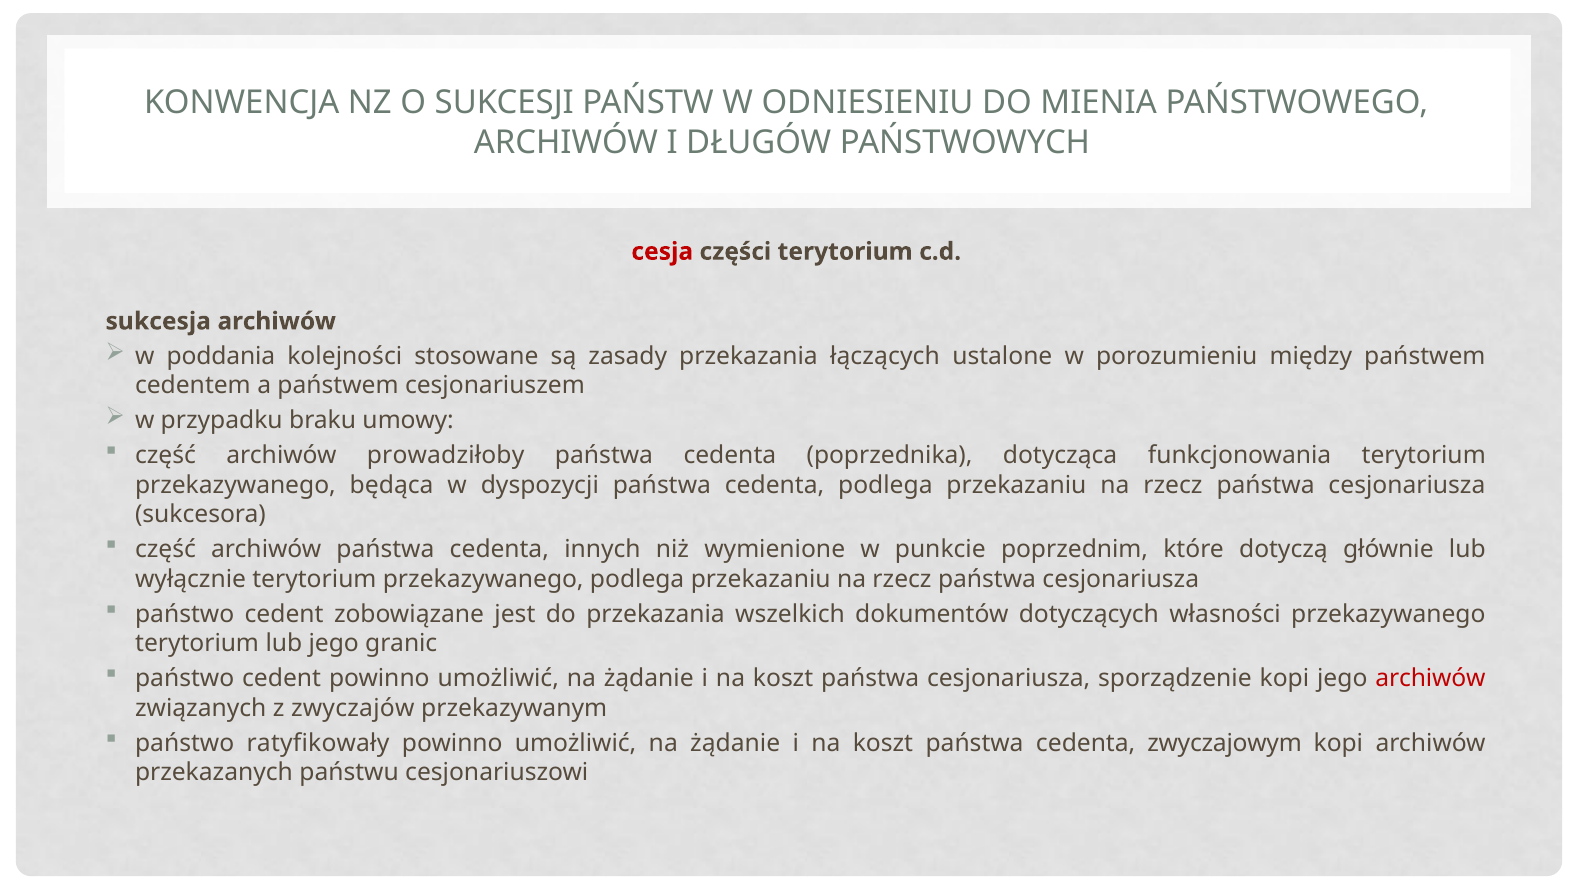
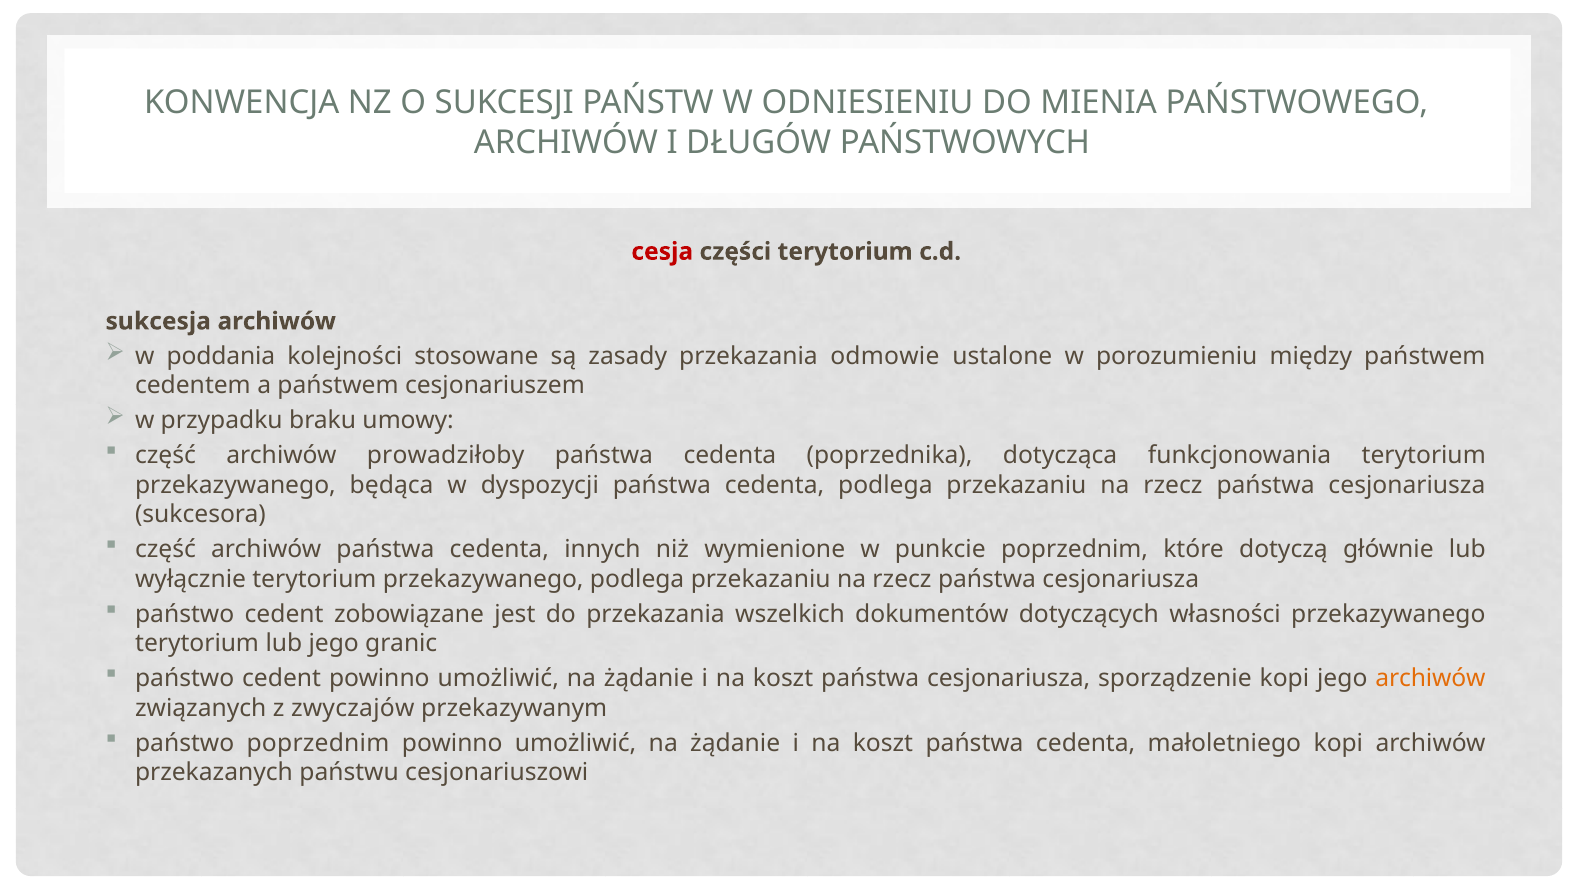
łączących: łączących -> odmowie (885, 356)
archiwów colour: red -> orange (1430, 678)
państwo ratyfikowały: ratyfikowały -> poprzednim (318, 743)
zwyczajowym: zwyczajowym -> małoletniego (1224, 743)
